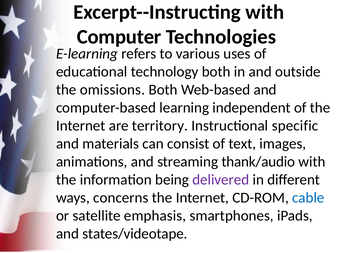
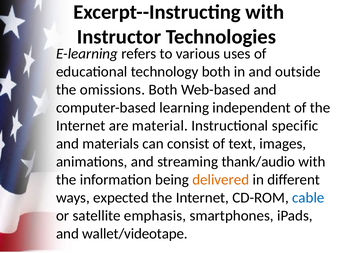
Computer: Computer -> Instructor (119, 37)
territory: territory -> material (160, 126)
delivered colour: purple -> orange (221, 180)
concerns: concerns -> expected (121, 198)
states/videotape: states/videotape -> wallet/videotape (135, 234)
